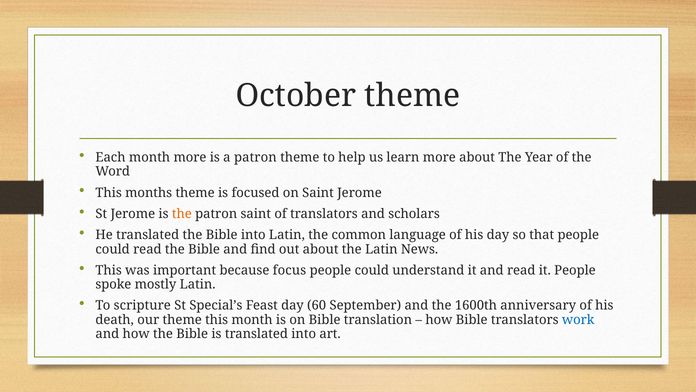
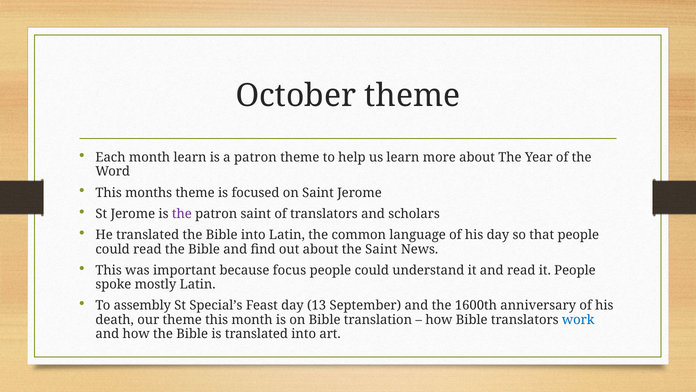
month more: more -> learn (190, 157)
the colour: orange -> purple (182, 214)
the Latin: Latin -> Saint (381, 249)
scripture: scripture -> assembly (142, 305)
60: 60 -> 13 (317, 305)
